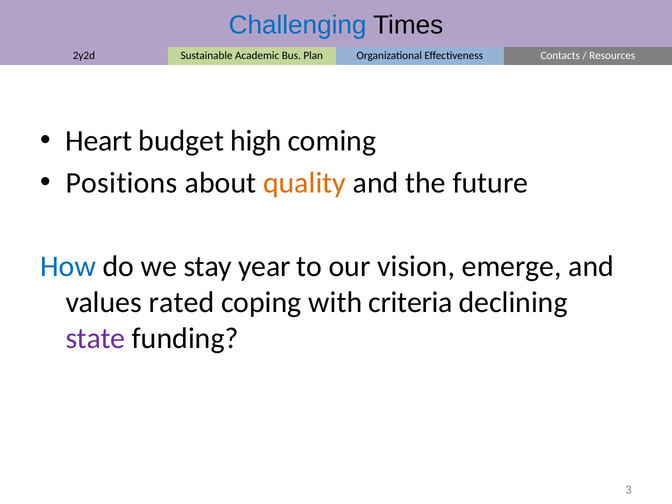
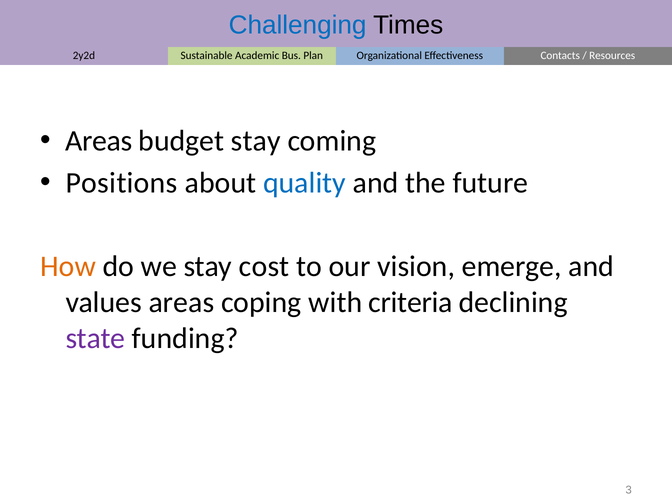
Heart: Heart -> Areas (99, 141)
budget high: high -> stay (256, 141)
quality colour: orange -> blue (305, 183)
How colour: blue -> orange (68, 266)
year: year -> cost (264, 266)
values rated: rated -> areas (181, 302)
